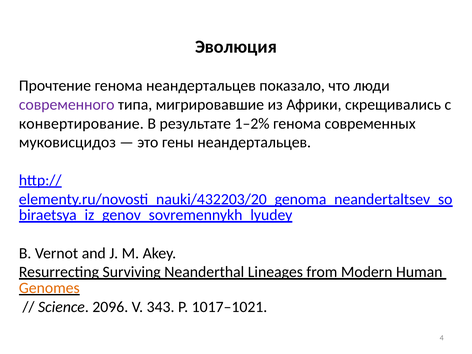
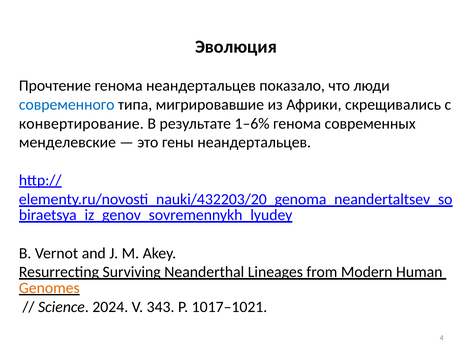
современного colour: purple -> blue (67, 105)
1–2%: 1–2% -> 1–6% (252, 124)
муковисцидоз: муковисцидоз -> менделевские (67, 142)
2096: 2096 -> 2024 (110, 307)
